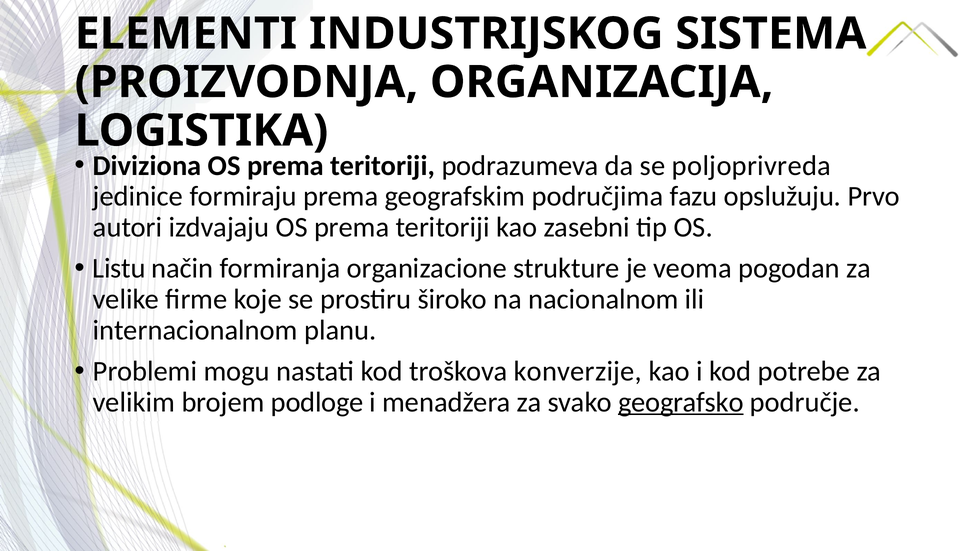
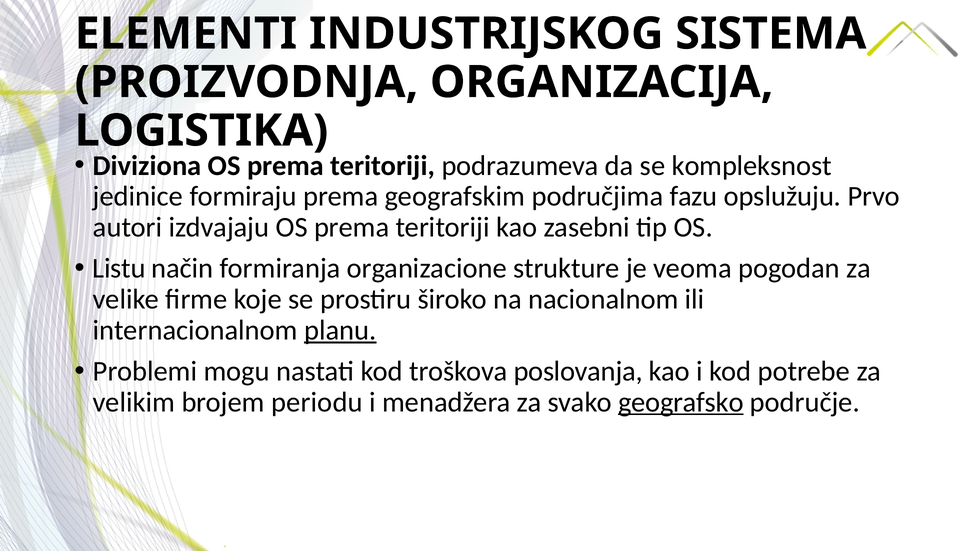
poljoprivreda: poljoprivreda -> kompleksnost (752, 166)
planu underline: none -> present (340, 330)
konverzije: konverzije -> poslovanja (578, 371)
podloge: podloge -> periodu (317, 402)
